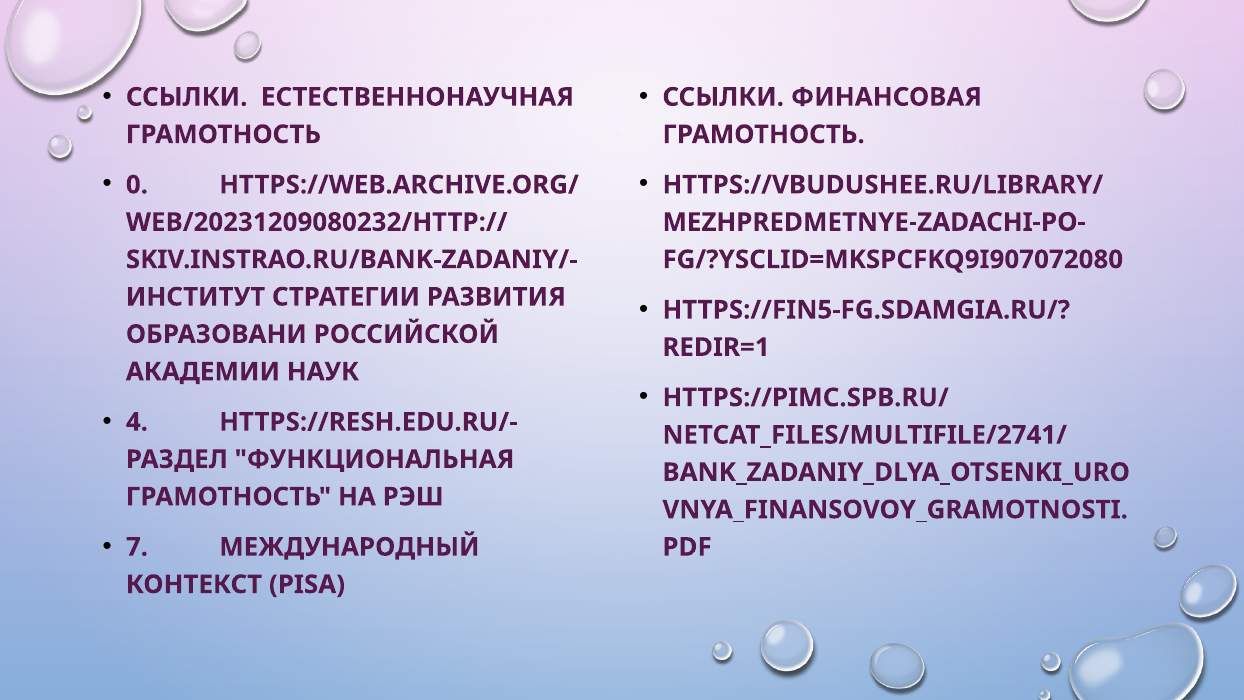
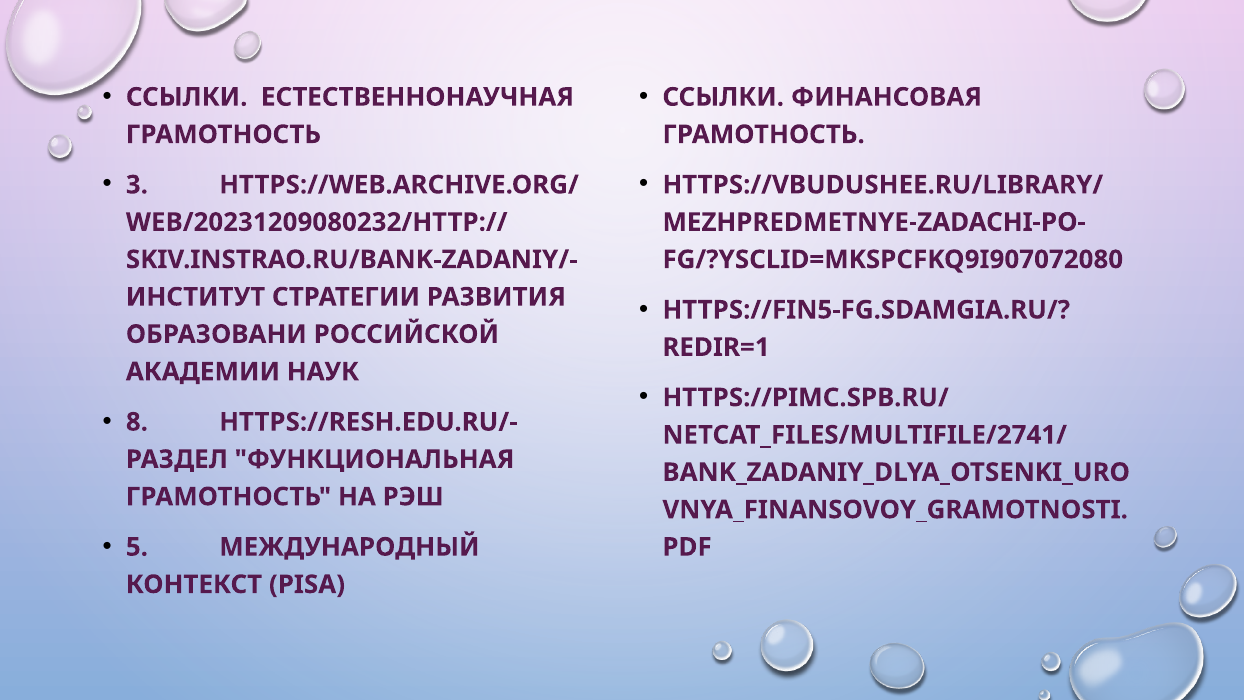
0: 0 -> 3 (137, 185)
4: 4 -> 8 (137, 422)
7: 7 -> 5 (137, 547)
